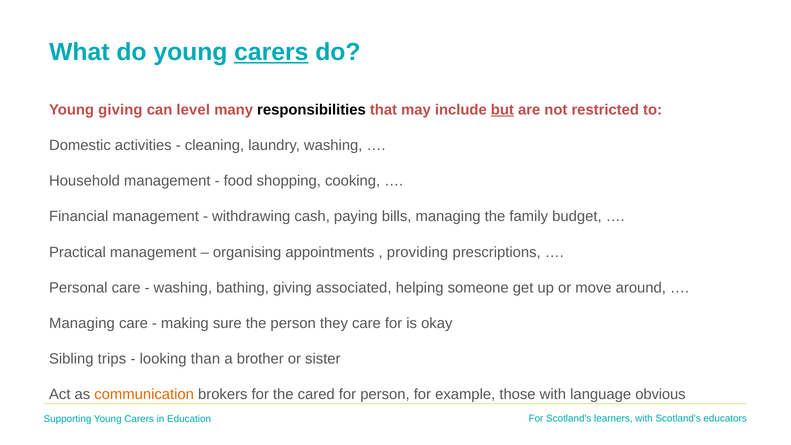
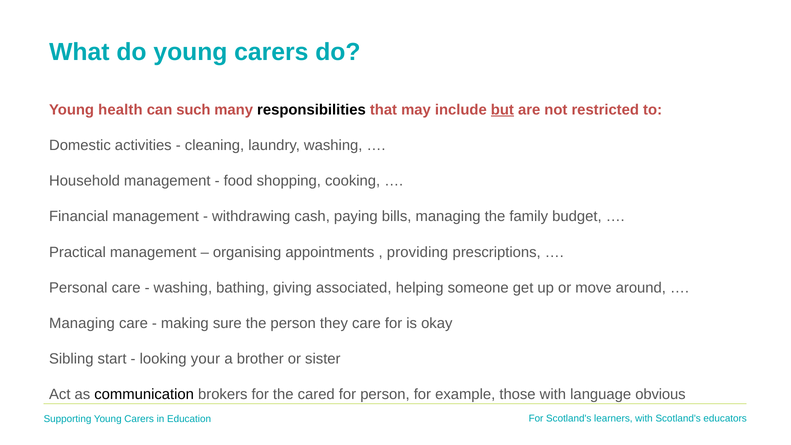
carers underline: present -> none (271, 52)
Young giving: giving -> health (120, 110)
level: level -> such (193, 110)
trips: trips -> start (112, 359)
than: than -> your (205, 359)
communication colour: orange -> black (144, 394)
